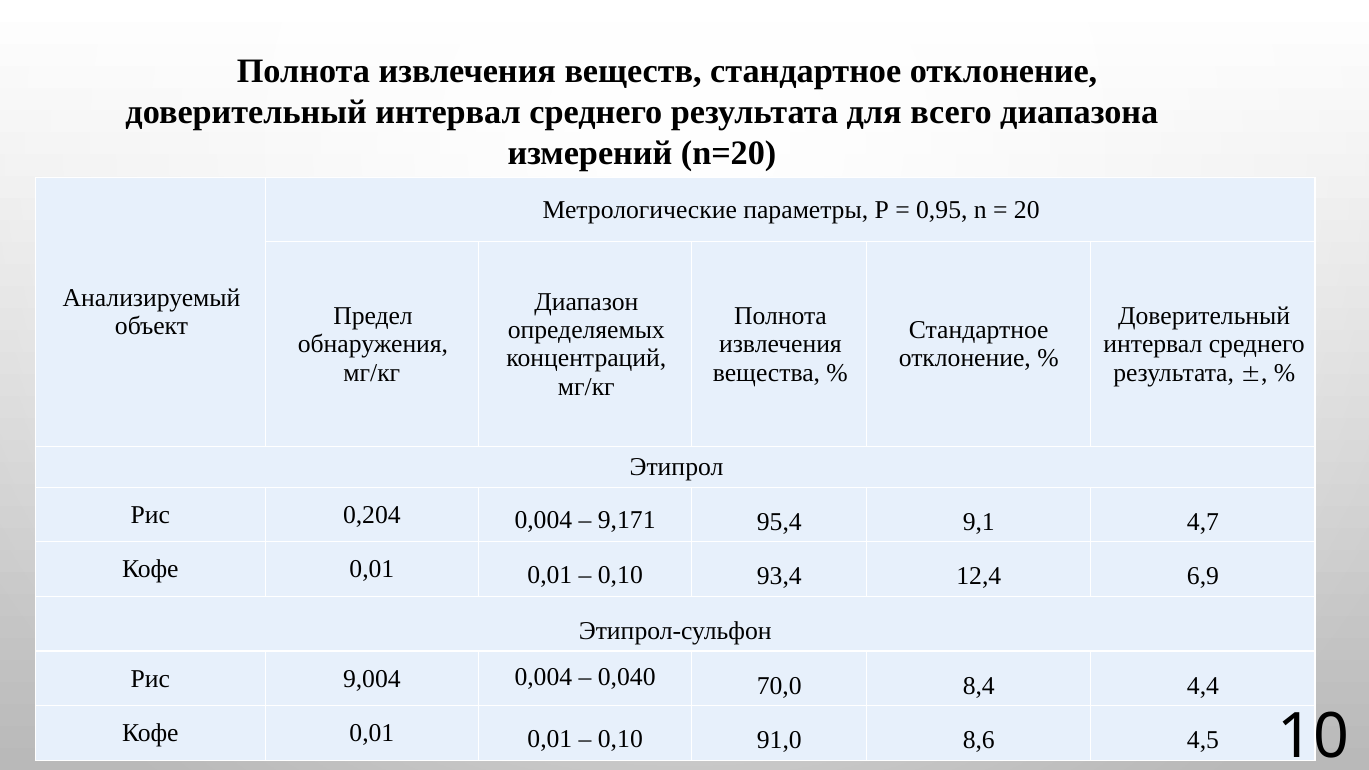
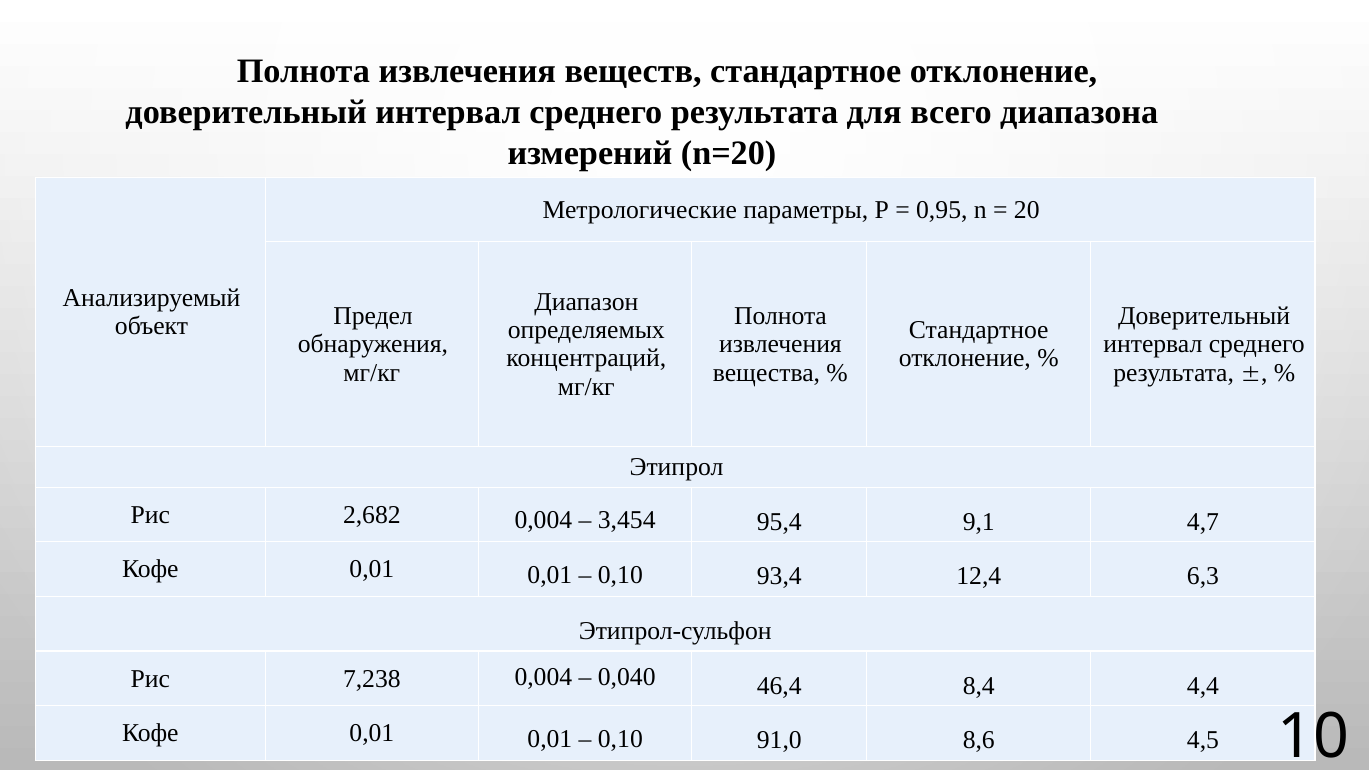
0,204: 0,204 -> 2,682 (372, 515)
9,171: 9,171 -> 3,454 (627, 520)
6,9: 6,9 -> 6,3 (1203, 576)
9,004: 9,004 -> 7,238 (372, 679)
70,0: 70,0 -> 46,4 (779, 686)
